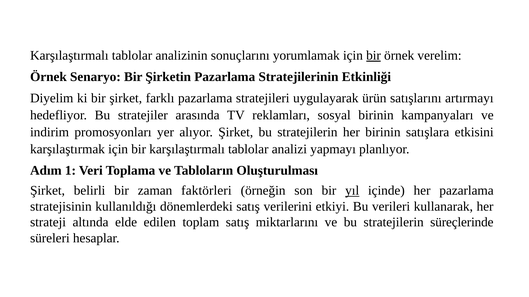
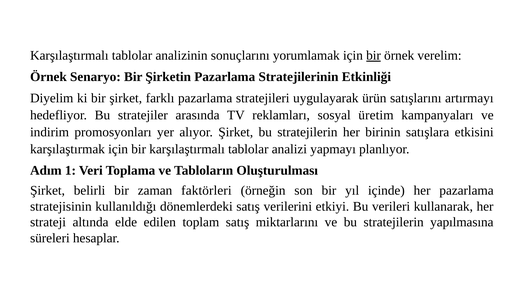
sosyal birinin: birinin -> üretim (376, 115)
yıl underline: present -> none (352, 191)
süreçlerinde: süreçlerinde -> yapılmasına (462, 223)
